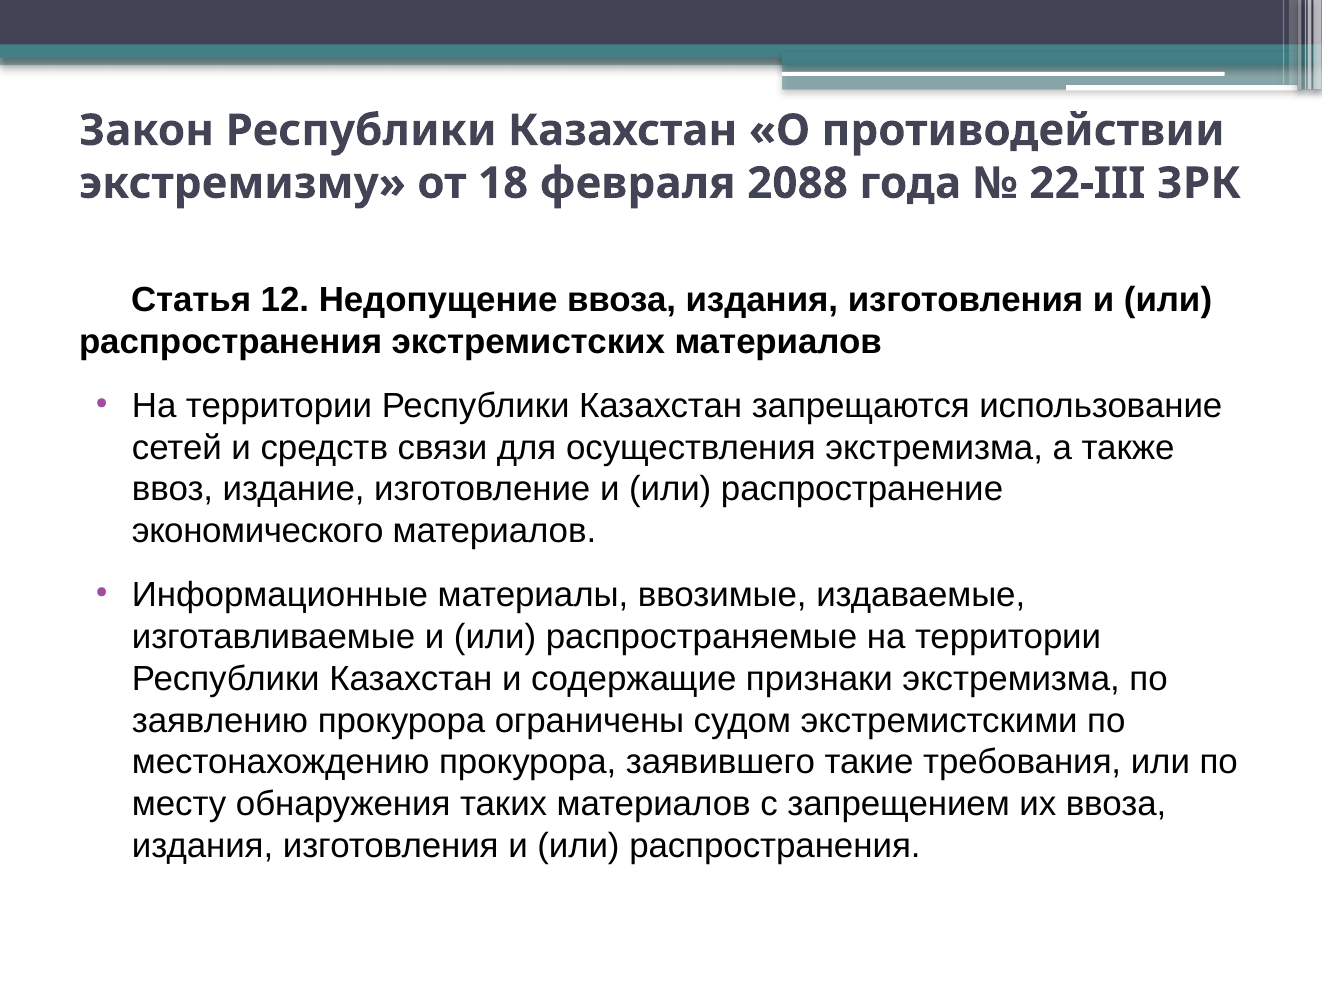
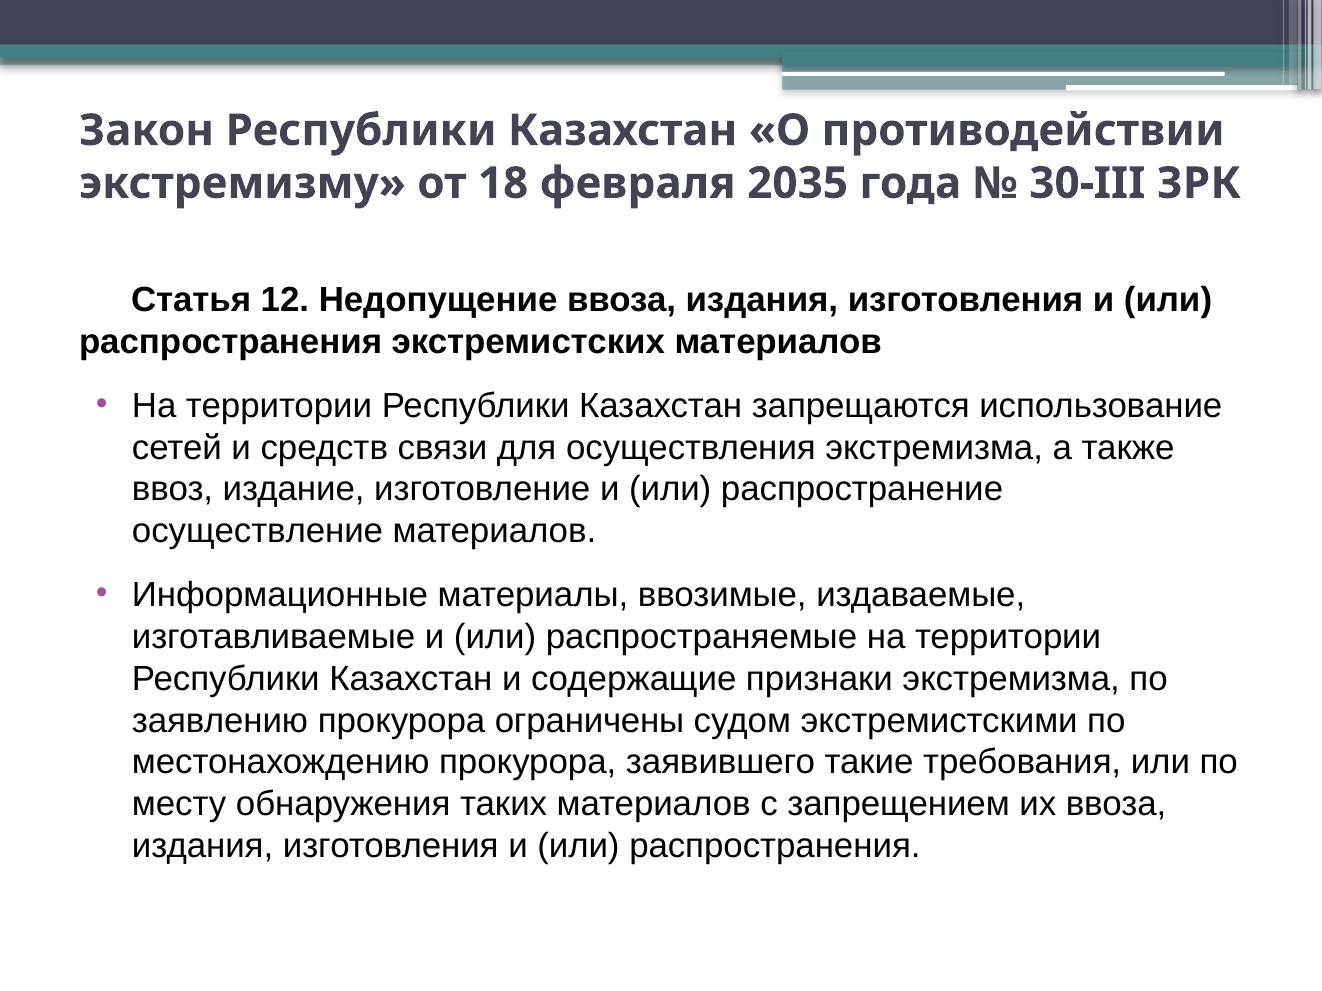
2088: 2088 -> 2035 (798, 183)
22-III: 22-III -> 30-III (1087, 183)
экономического: экономического -> осуществление (258, 532)
